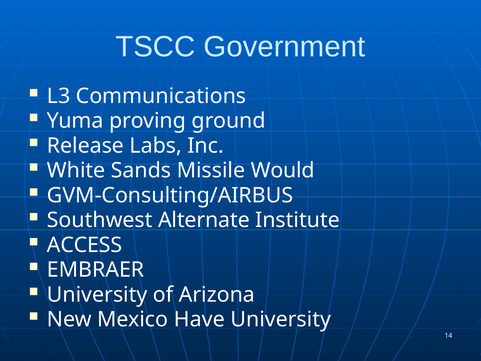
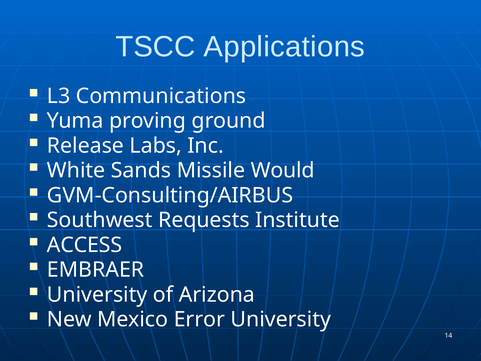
Government: Government -> Applications (284, 47)
Alternate: Alternate -> Requests (204, 220)
Have: Have -> Error (199, 319)
